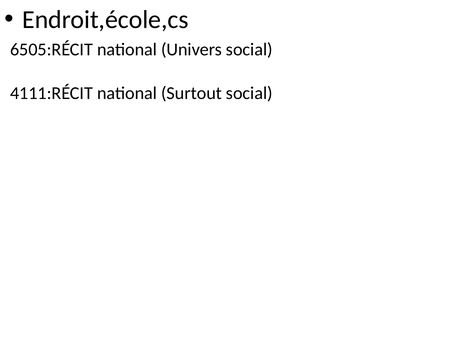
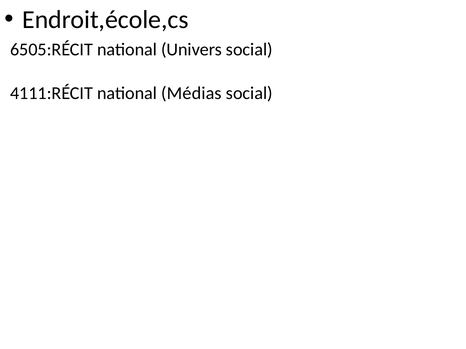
Surtout: Surtout -> Médias (191, 93)
